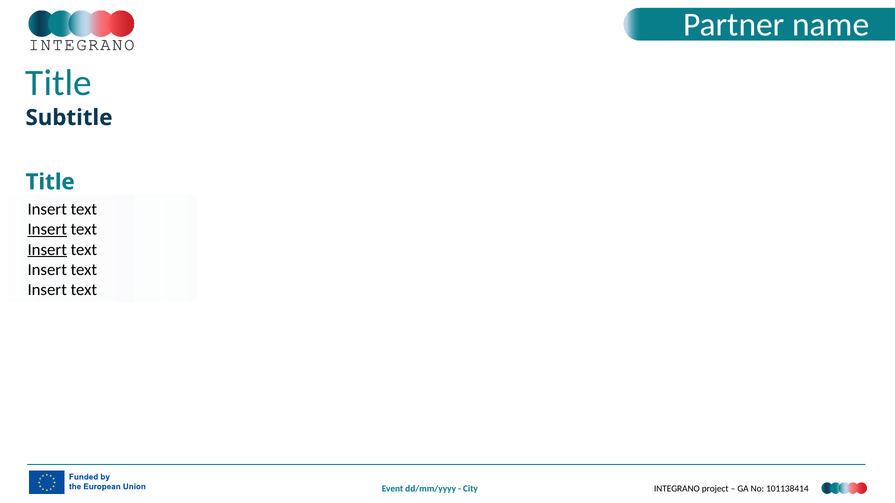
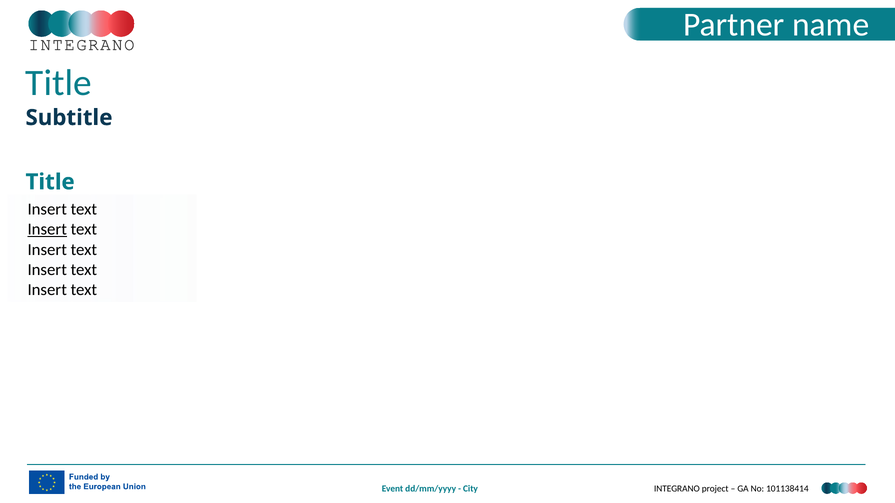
Insert underline: present -> none (47, 250)
